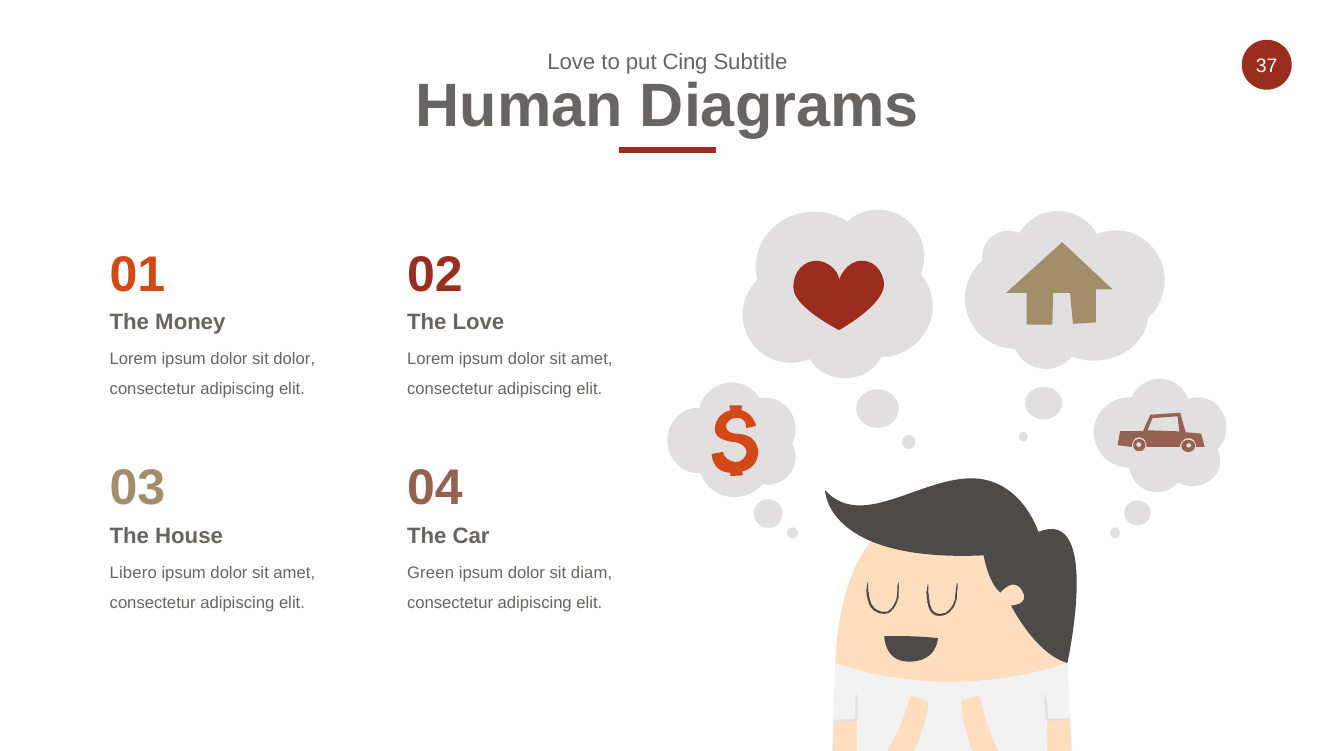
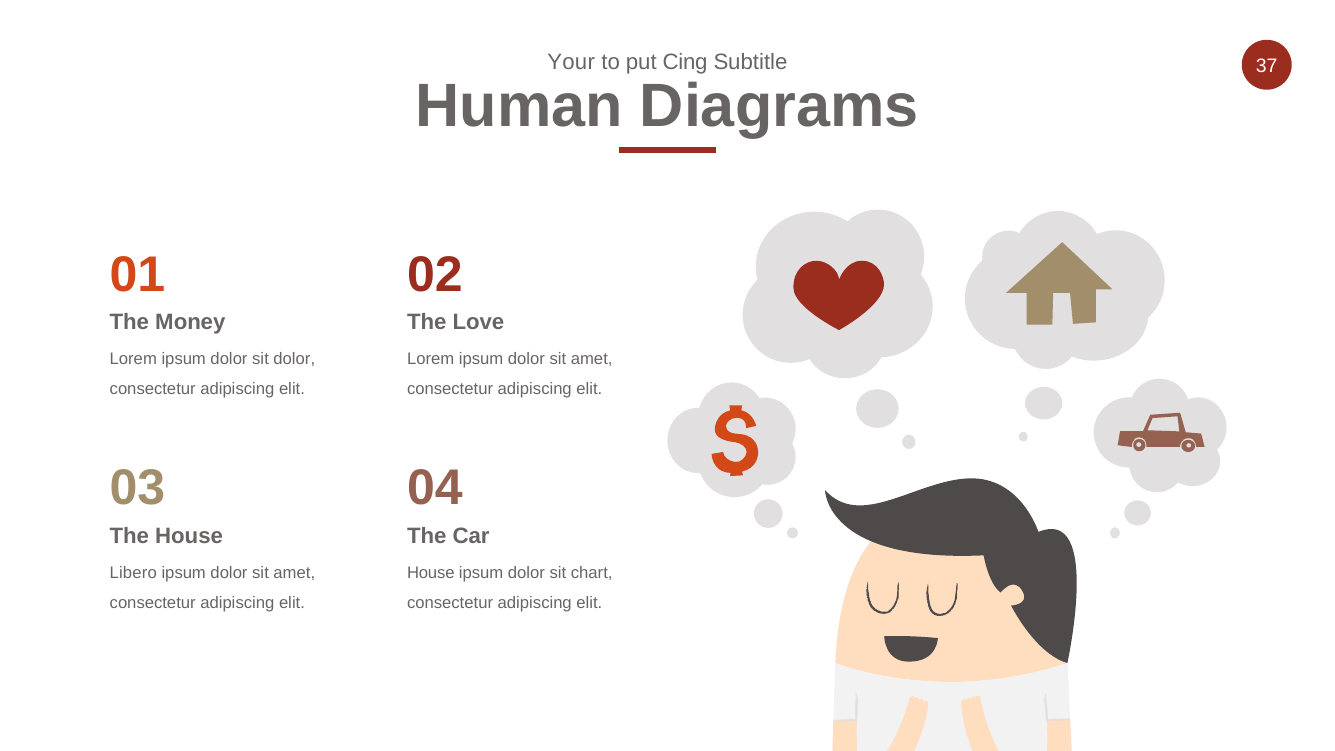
Love: Love -> Your (571, 62)
Green: Green -> House (431, 573)
diam: diam -> chart (592, 573)
